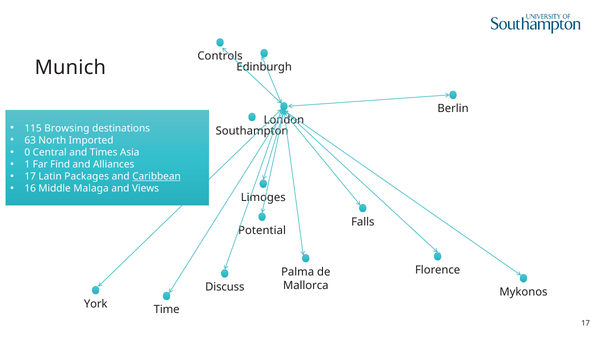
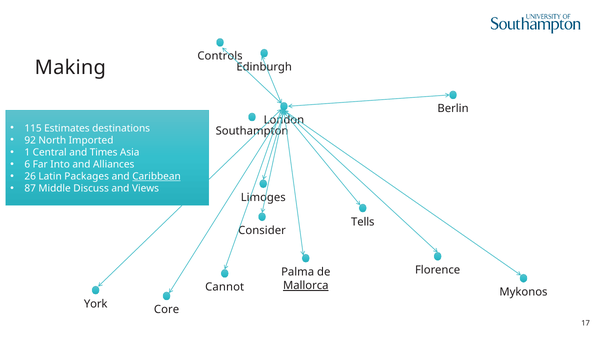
Munich: Munich -> Making (70, 68)
Browsing: Browsing -> Estimates (67, 128)
63: 63 -> 92 (30, 140)
0: 0 -> 1 (27, 152)
1: 1 -> 6 (27, 164)
Find: Find -> Into (60, 164)
17: 17 -> 26 (30, 176)
16: 16 -> 87 (30, 189)
Malaga: Malaga -> Discuss (91, 189)
Falls: Falls -> Tells (363, 222)
Potential: Potential -> Consider (262, 231)
Mallorca underline: none -> present (306, 286)
Discuss: Discuss -> Cannot (225, 287)
Time: Time -> Core (167, 310)
